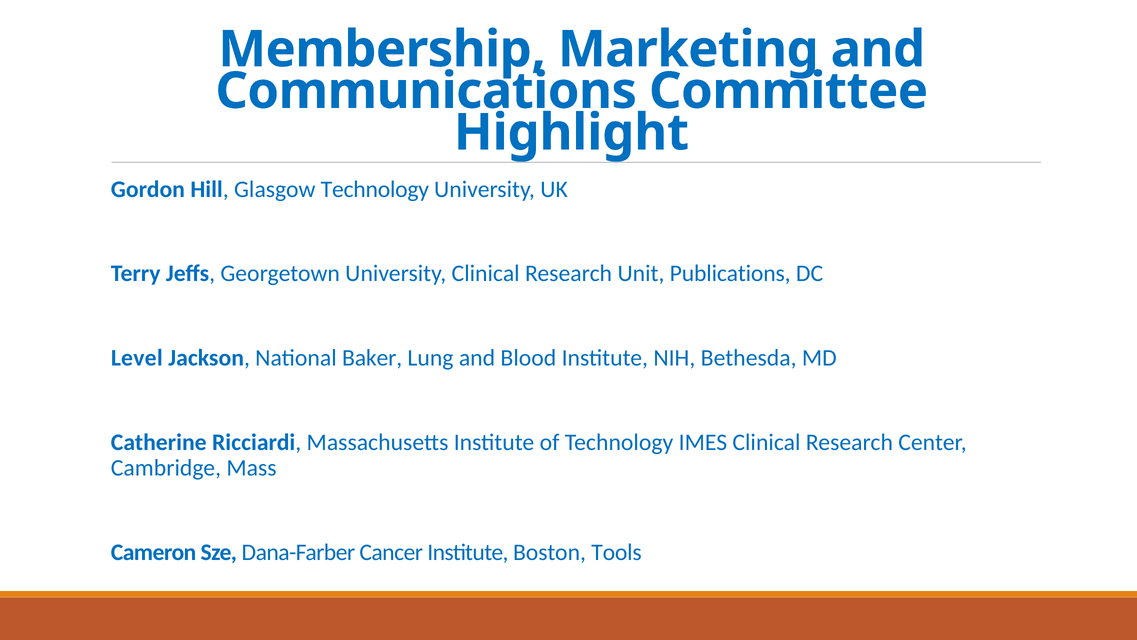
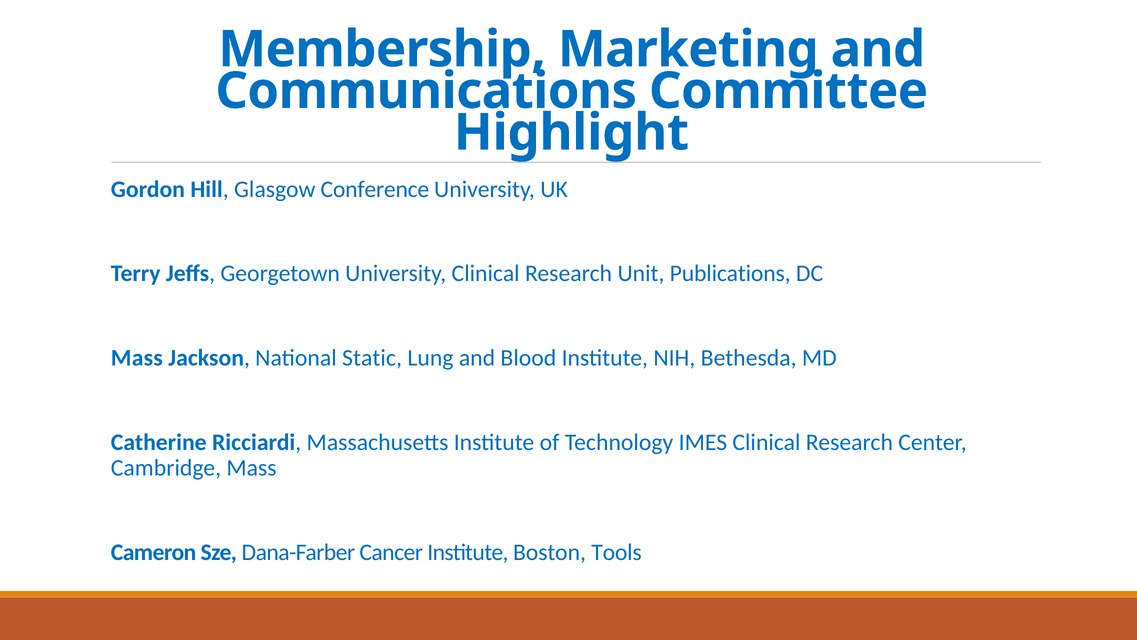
Glasgow Technology: Technology -> Conference (375, 189)
Level: Level -> Mass (137, 358)
Baker: Baker -> Static (372, 358)
